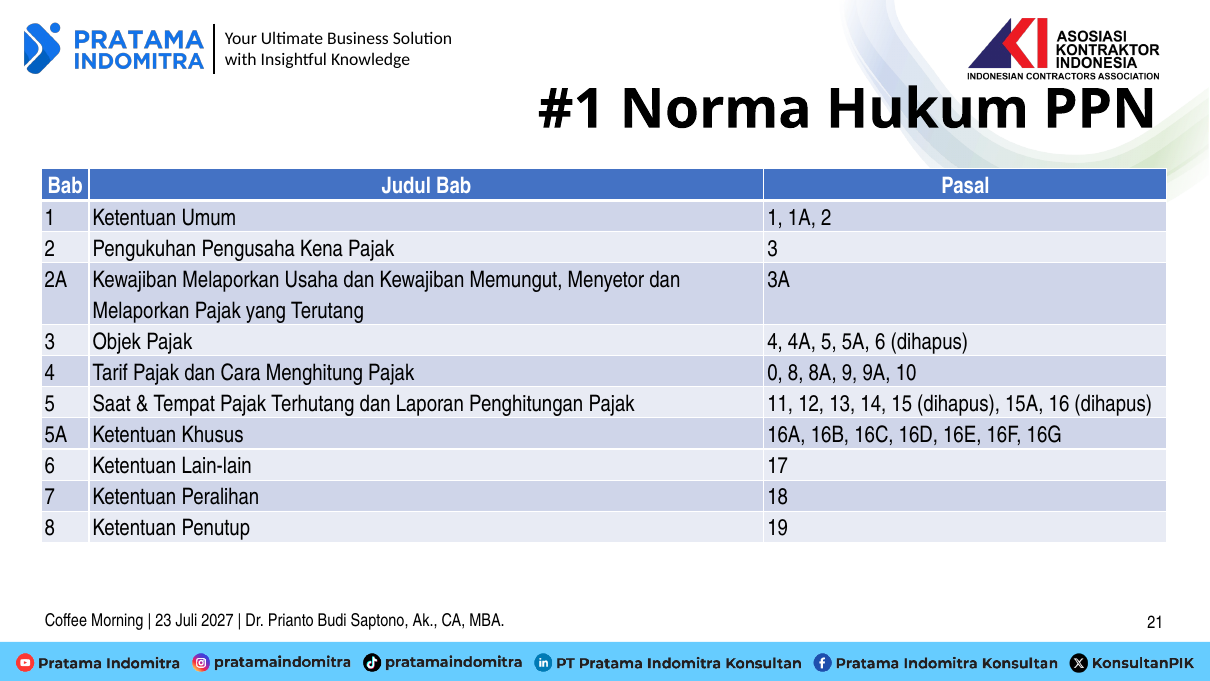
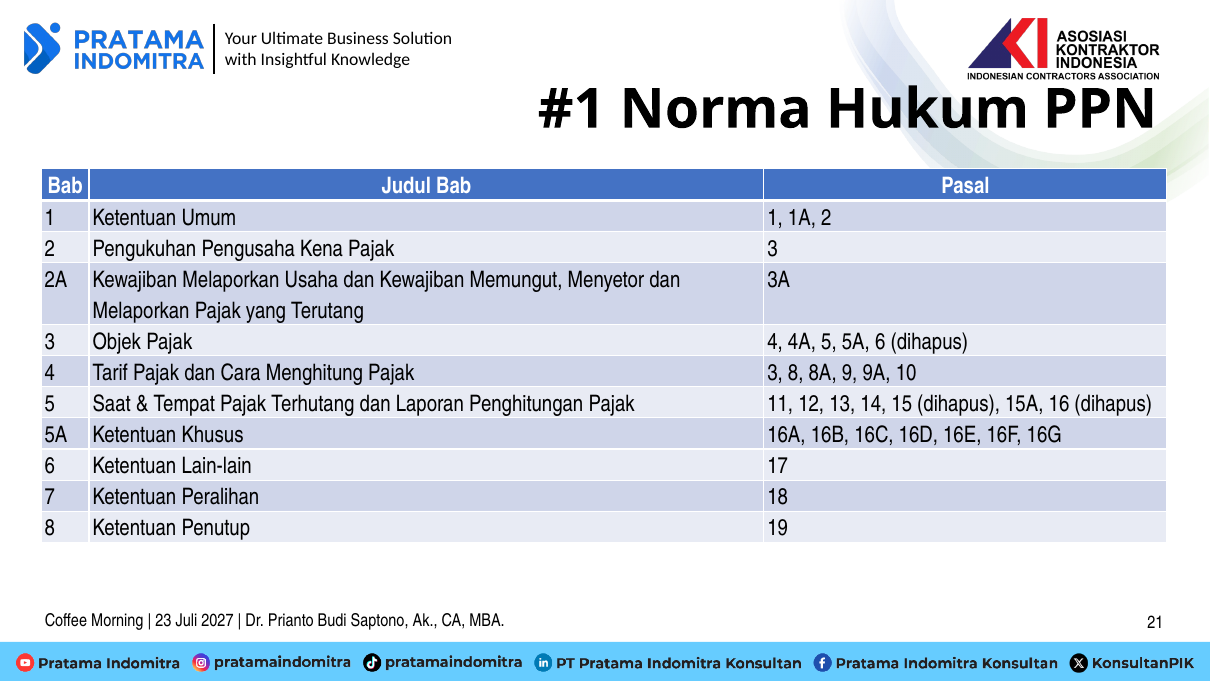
Menghitung Pajak 0: 0 -> 3 (775, 373)
